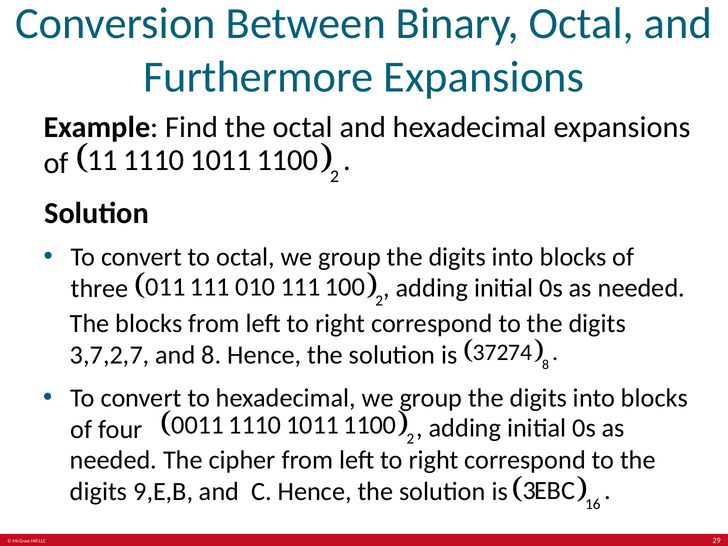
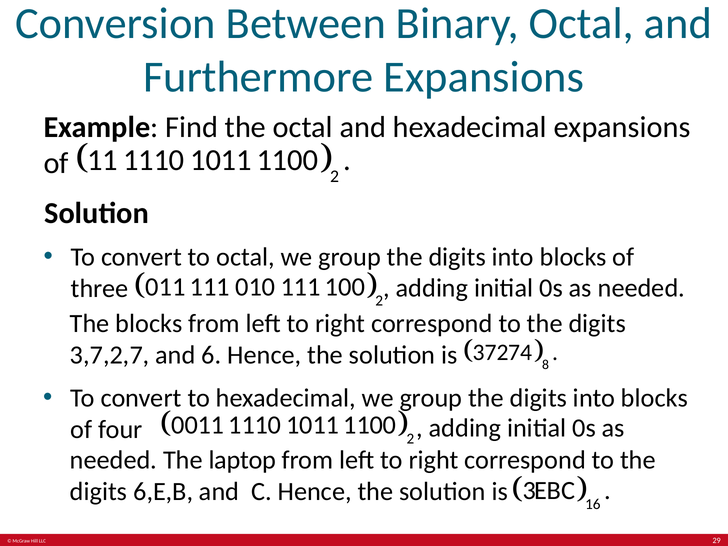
and 8: 8 -> 6 (211, 355)
cipher: cipher -> laptop (242, 460)
9,E,B: 9,E,B -> 6,E,B (163, 491)
